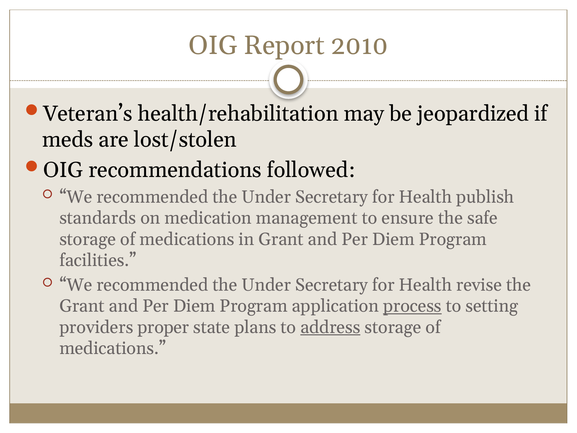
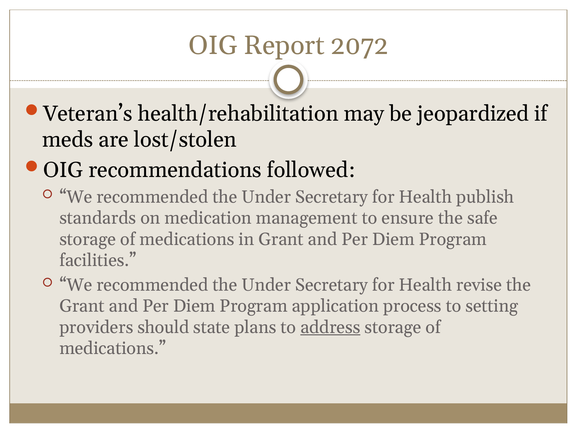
2010: 2010 -> 2072 (360, 45)
process underline: present -> none (412, 306)
proper: proper -> should (163, 327)
